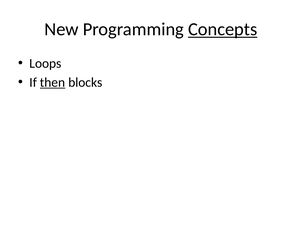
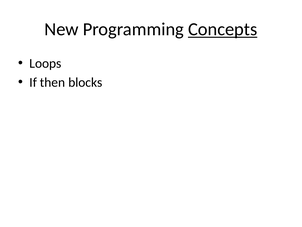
then underline: present -> none (53, 82)
